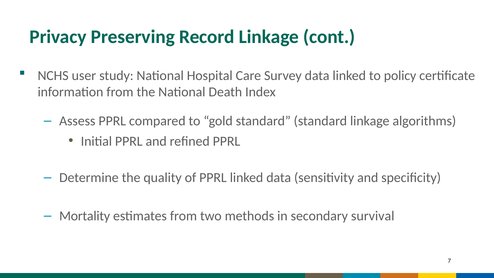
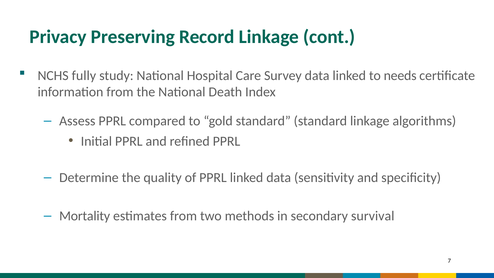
user: user -> fully (84, 76)
policy: policy -> needs (400, 76)
